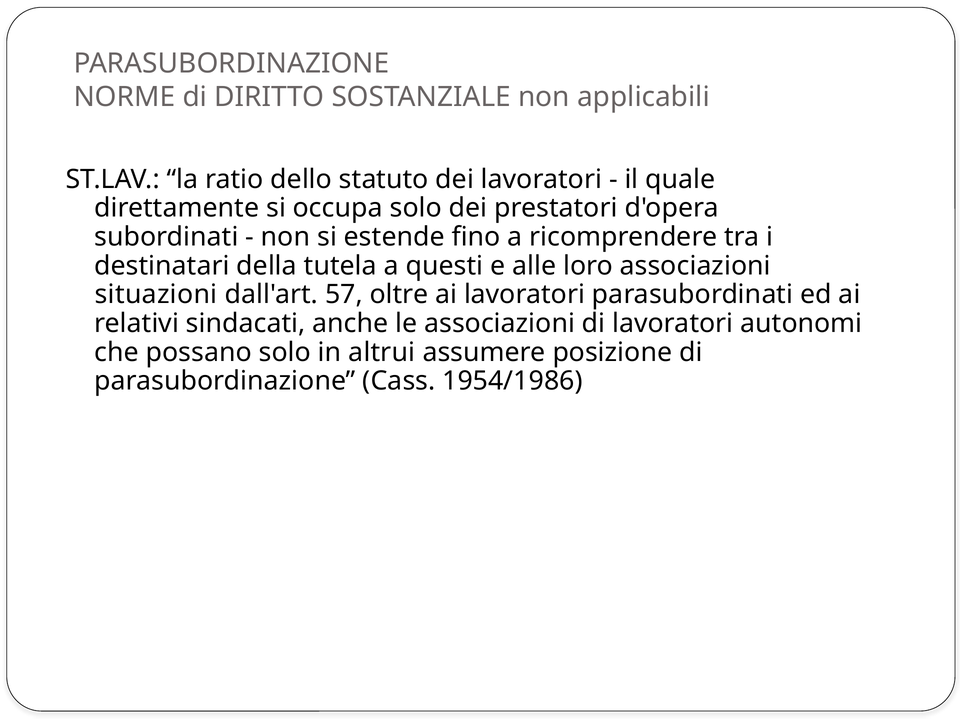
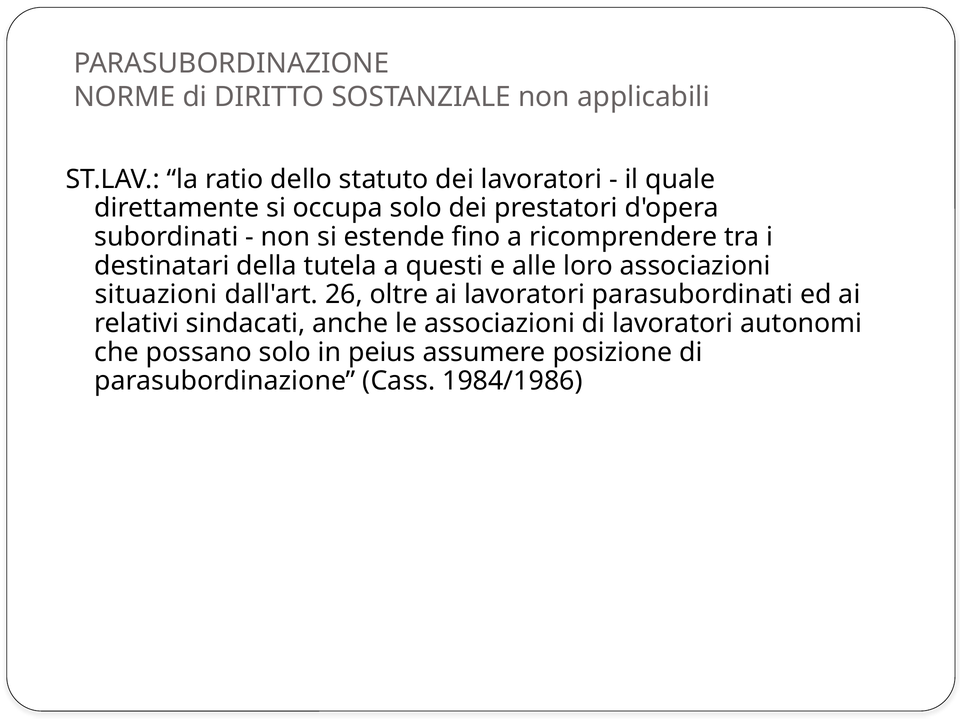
57: 57 -> 26 (344, 295)
altrui: altrui -> peius (382, 352)
1954/1986: 1954/1986 -> 1984/1986 (512, 381)
